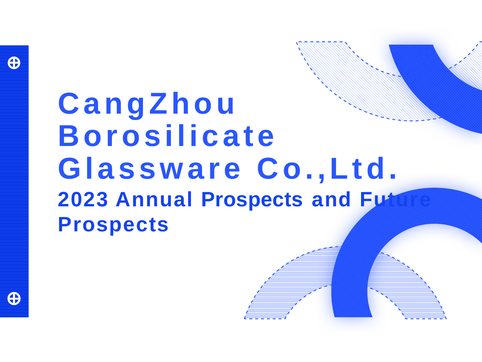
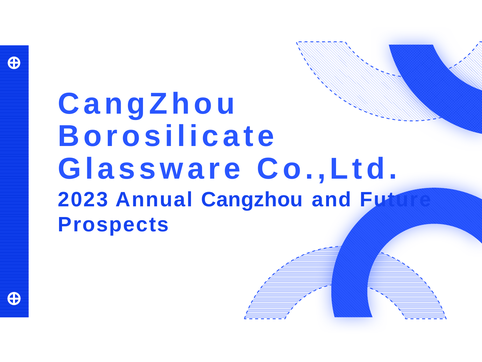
Annual Prospects: Prospects -> Cangzhou (252, 199)
